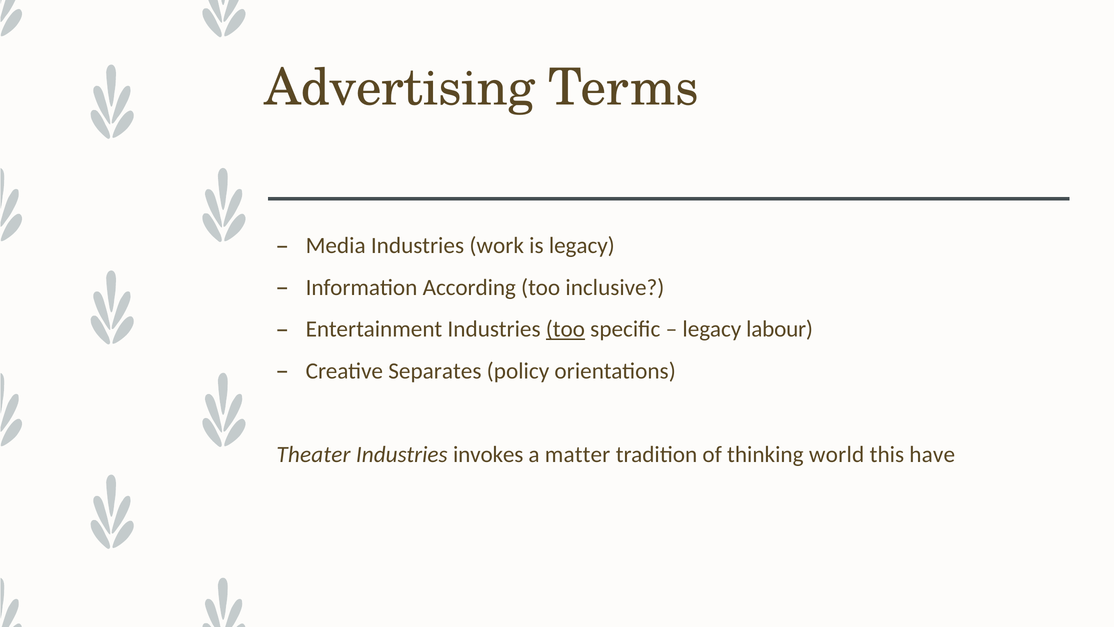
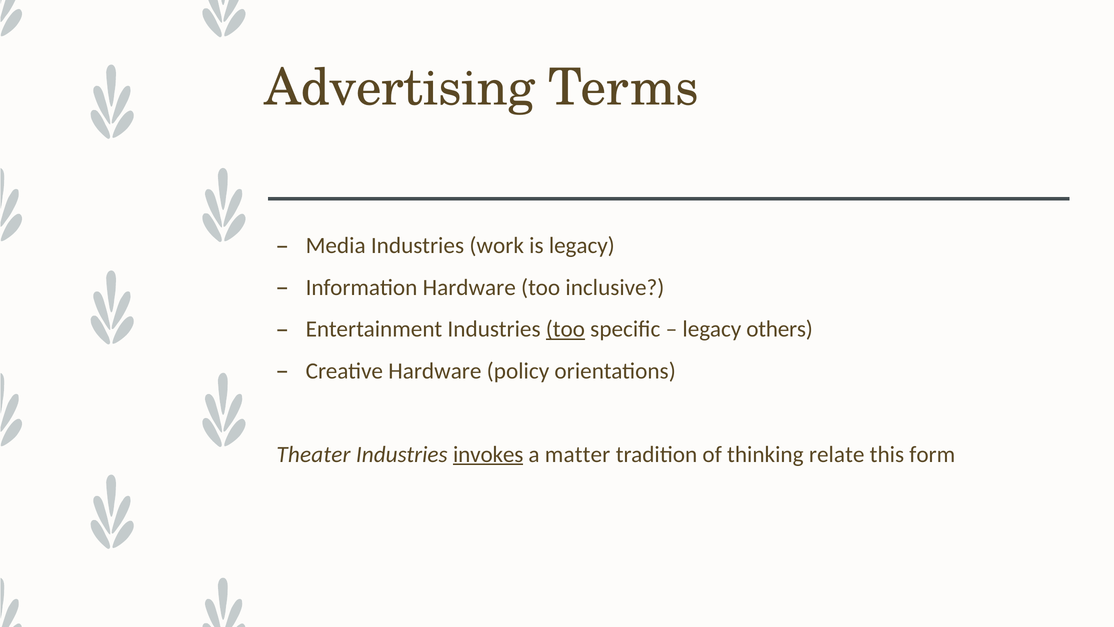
Information According: According -> Hardware (469, 287)
labour: labour -> others (780, 329)
Creative Separates: Separates -> Hardware (435, 371)
invokes underline: none -> present (488, 454)
world: world -> relate (837, 454)
have: have -> form (932, 454)
